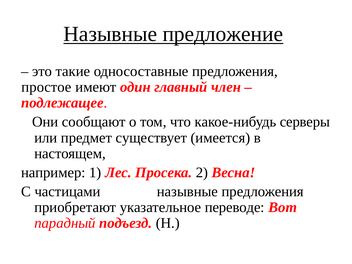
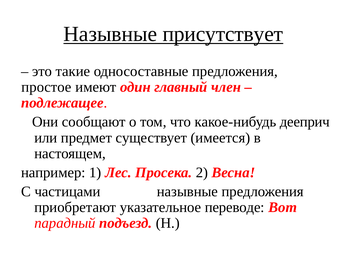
предложение: предложение -> присутствует (223, 34)
серверы: серверы -> дееприч (305, 122)
